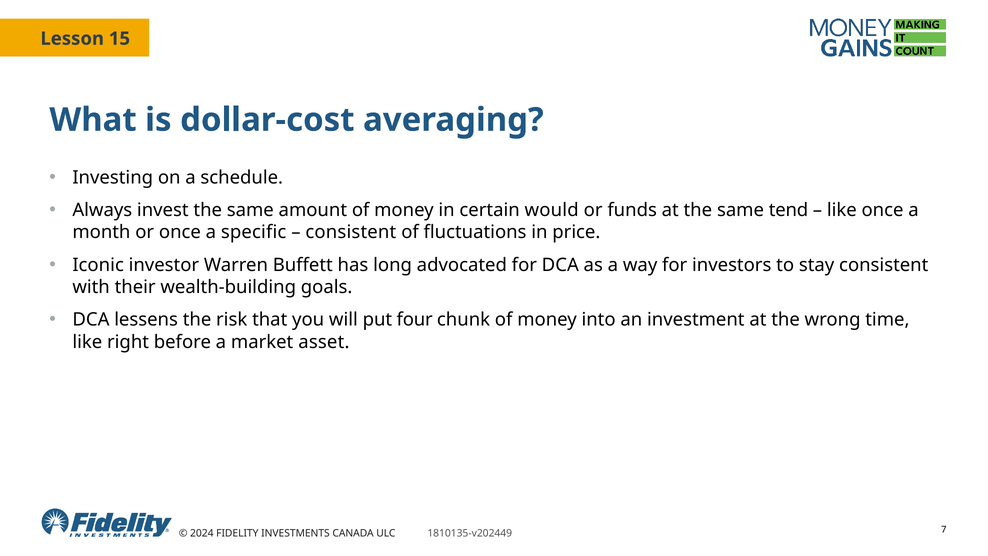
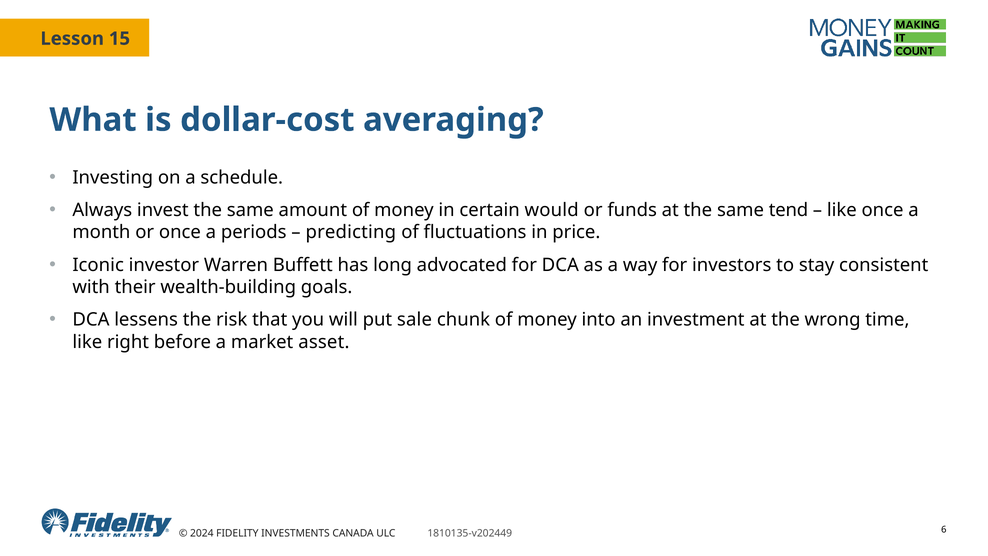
specific: specific -> periods (254, 232)
consistent: consistent -> predicting (351, 232)
four: four -> sale (415, 320)
7: 7 -> 6 (944, 530)
